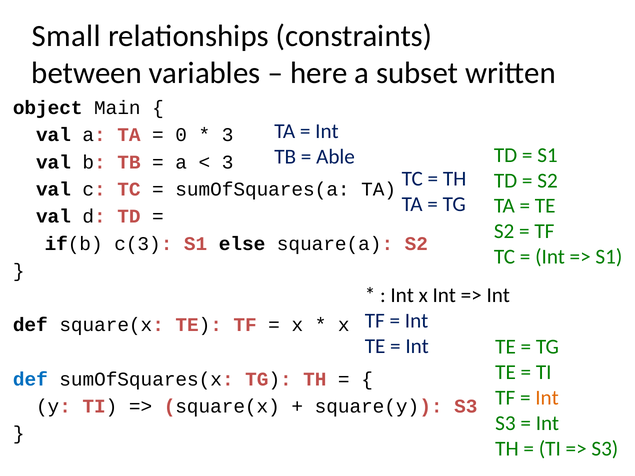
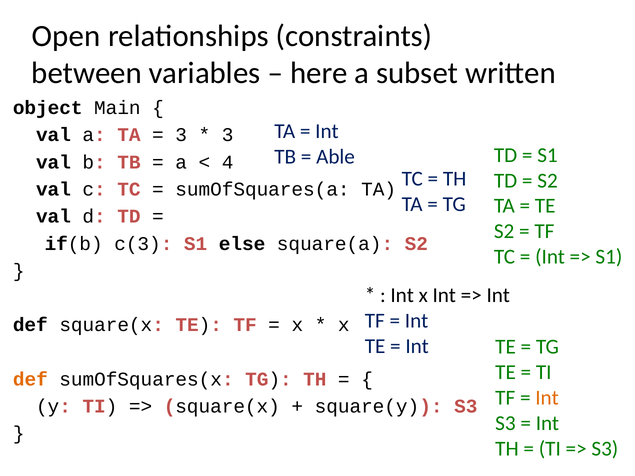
Small: Small -> Open (66, 36)
0: 0 -> 3 (181, 135)
3: 3 -> 4 (228, 162)
def colour: blue -> orange (30, 379)
